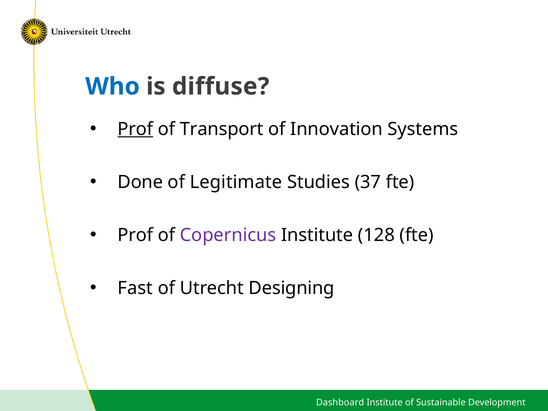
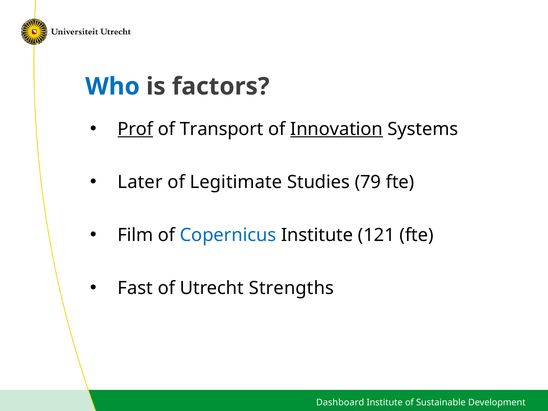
diffuse: diffuse -> factors (221, 86)
Innovation underline: none -> present (337, 129)
Done: Done -> Later (140, 182)
37: 37 -> 79 (368, 182)
Prof: Prof -> Film (135, 235)
Copernicus colour: purple -> blue (228, 235)
128: 128 -> 121 (376, 235)
Designing: Designing -> Strengths (291, 288)
